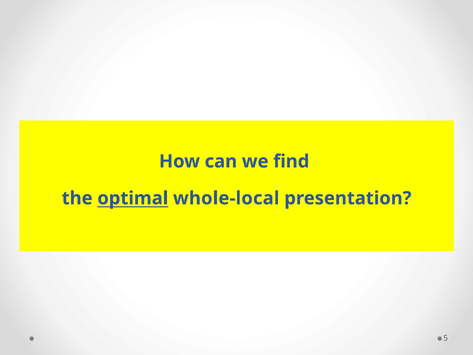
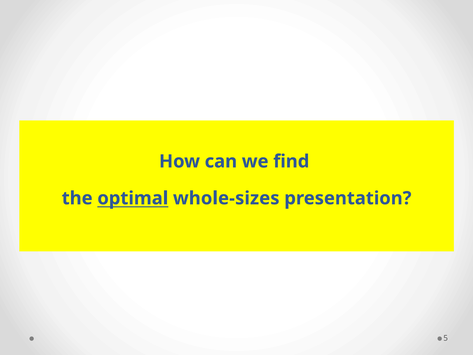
whole-local: whole-local -> whole-sizes (226, 198)
